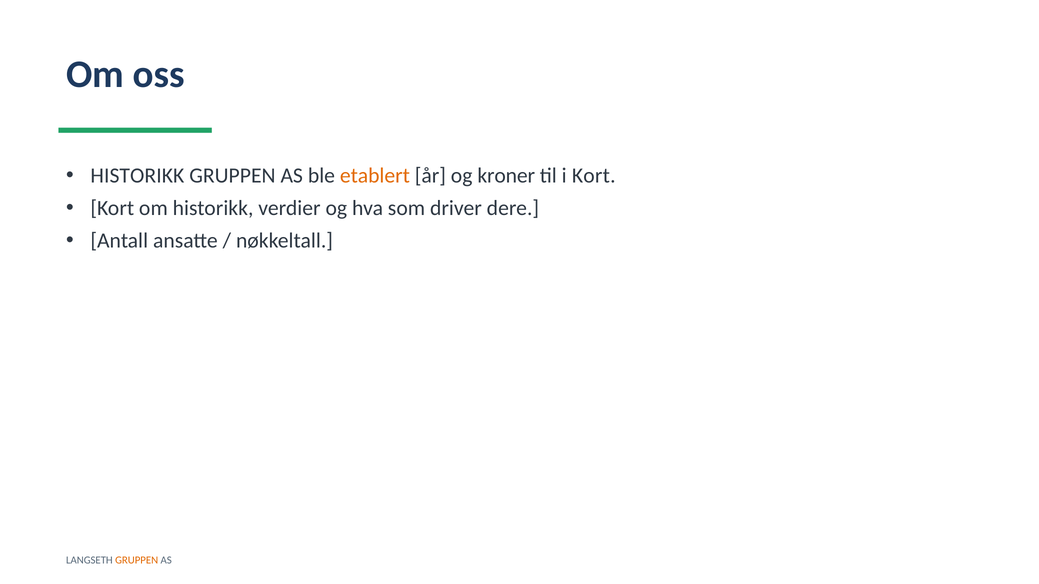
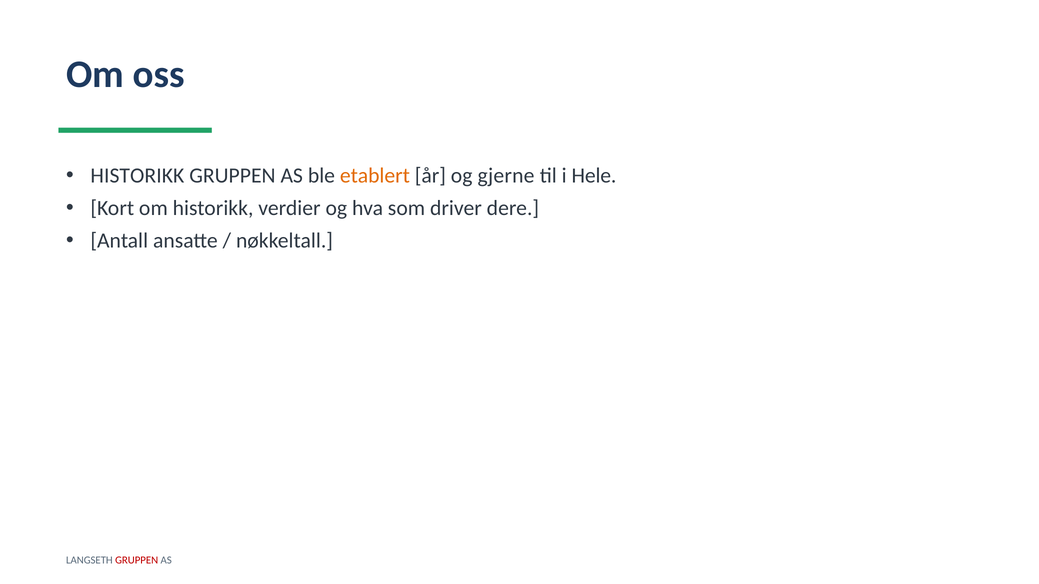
kroner: kroner -> gjerne (506, 176)
i Kort: Kort -> Hele (594, 176)
GRUPPEN colour: orange -> red (137, 561)
